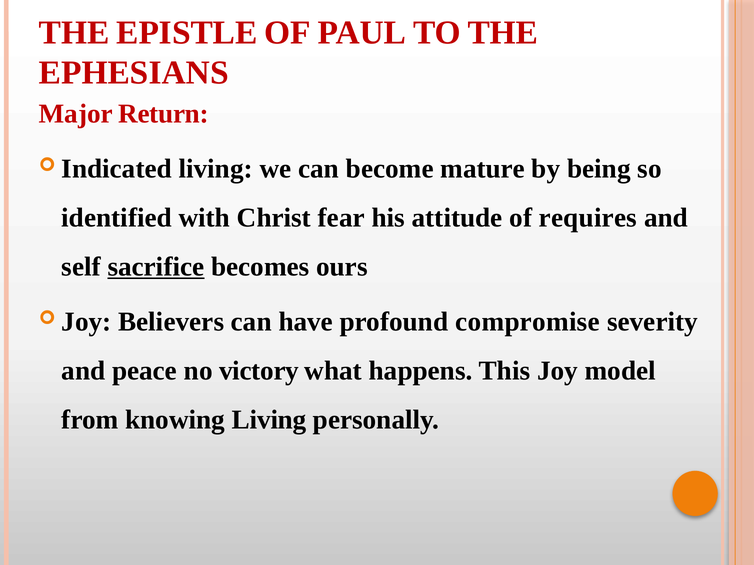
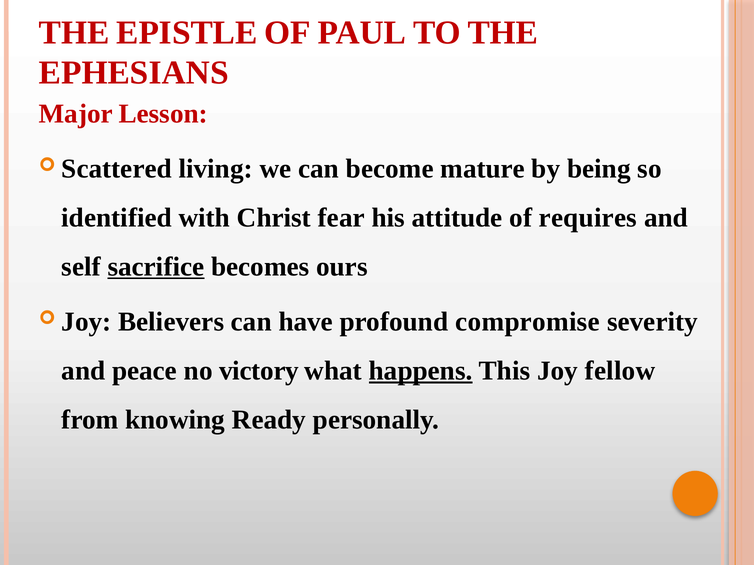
Return: Return -> Lesson (163, 114)
Indicated: Indicated -> Scattered (117, 169)
happens underline: none -> present (421, 371)
model: model -> fellow (620, 371)
knowing Living: Living -> Ready (269, 420)
